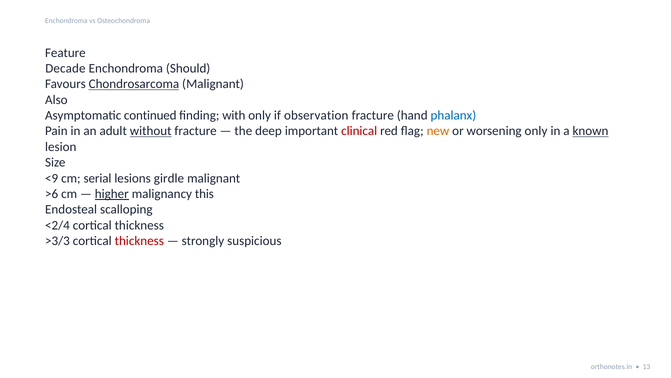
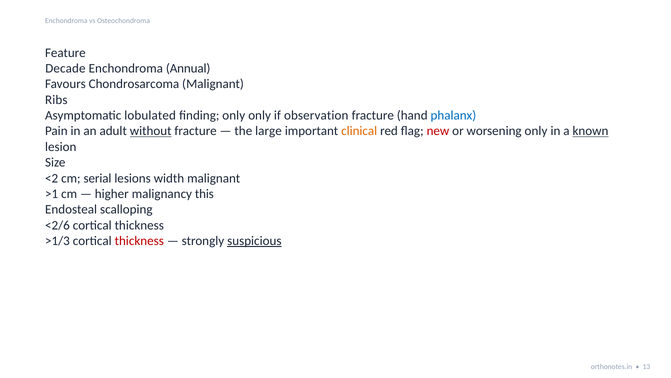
Should: Should -> Annual (188, 68)
Chondrosarcoma underline: present -> none (134, 84)
Also: Also -> Ribs (56, 100)
continued: continued -> lobulated (150, 115)
finding with: with -> only (234, 115)
deep: deep -> large (268, 131)
clinical colour: red -> orange (359, 131)
new colour: orange -> red (438, 131)
<9: <9 -> <2 (52, 178)
girdle: girdle -> width (169, 178)
>6: >6 -> >1 (52, 194)
higher underline: present -> none (112, 194)
<2/4: <2/4 -> <2/6 (57, 225)
>3/3: >3/3 -> >1/3 (57, 241)
suspicious underline: none -> present (254, 241)
